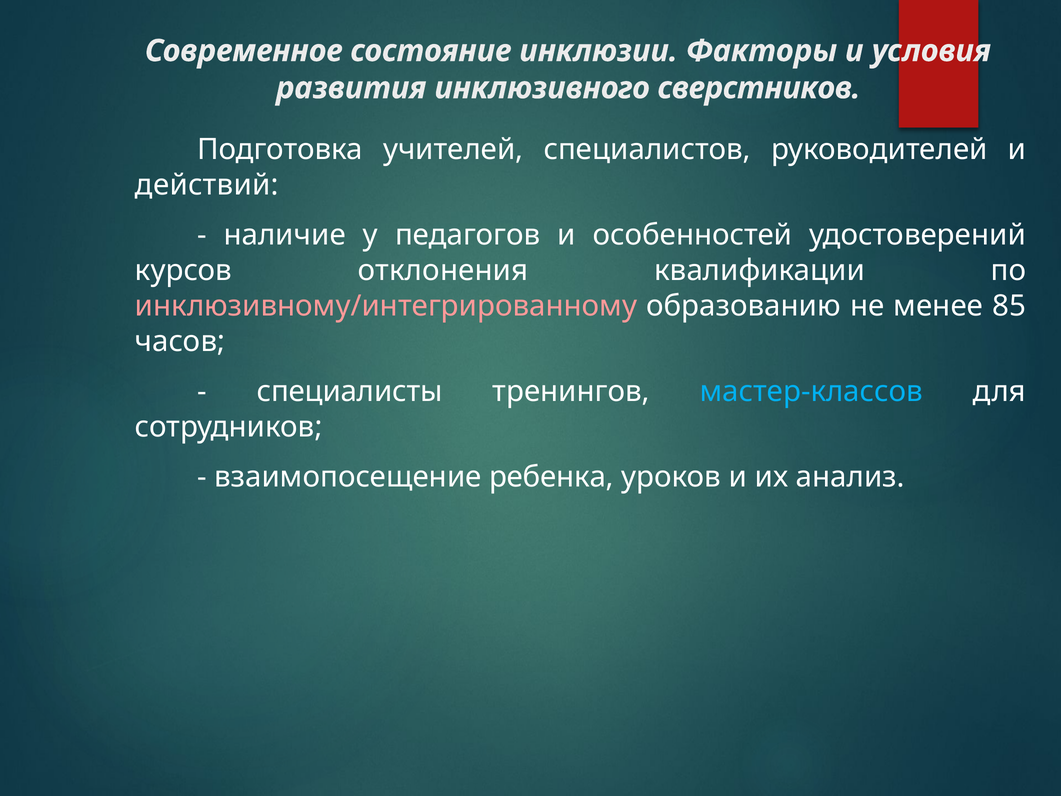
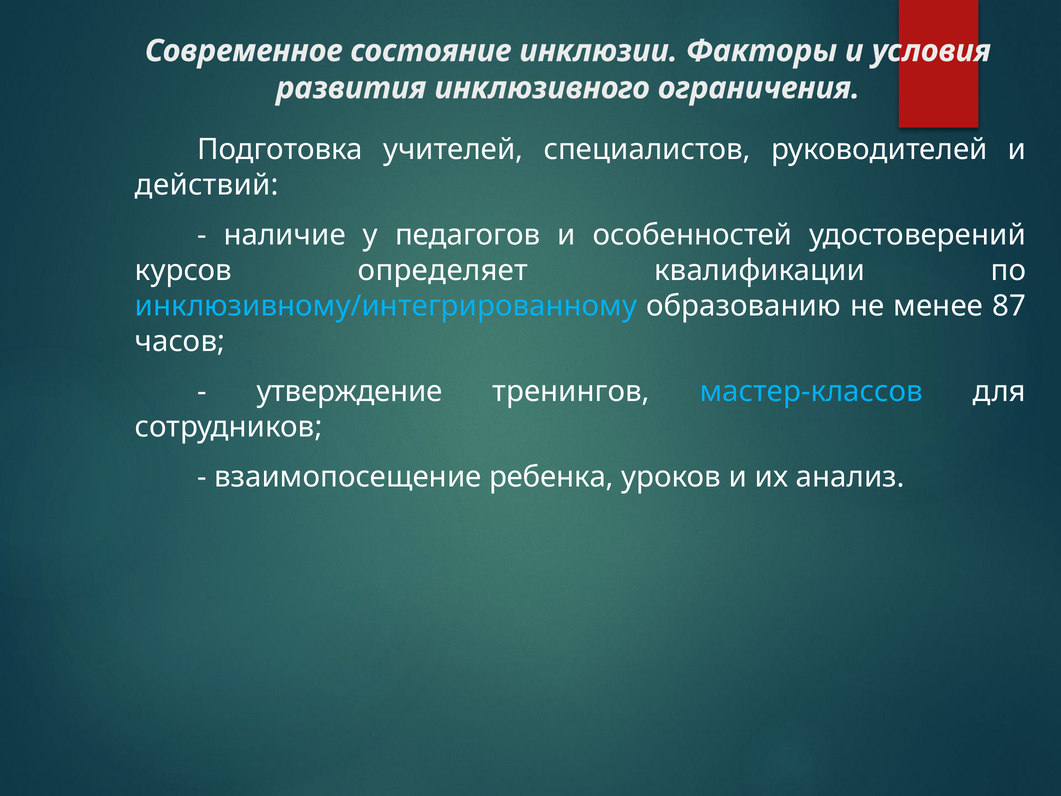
сверстников: сверстников -> ограничения (759, 88)
отклонения: отклонения -> определяет (443, 270)
инклюзивному/интегрированному colour: pink -> light blue (386, 306)
85: 85 -> 87 (1009, 306)
специалисты: специалисты -> утверждение (350, 391)
